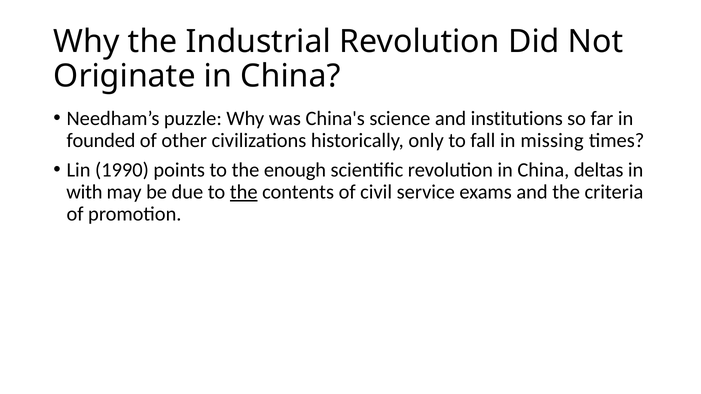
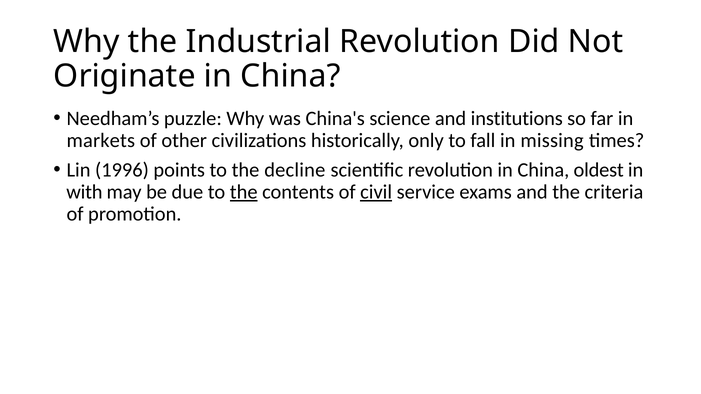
founded: founded -> markets (101, 141)
1990: 1990 -> 1996 (122, 170)
enough: enough -> decline (295, 170)
deltas: deltas -> oldest (599, 170)
civil underline: none -> present (376, 192)
